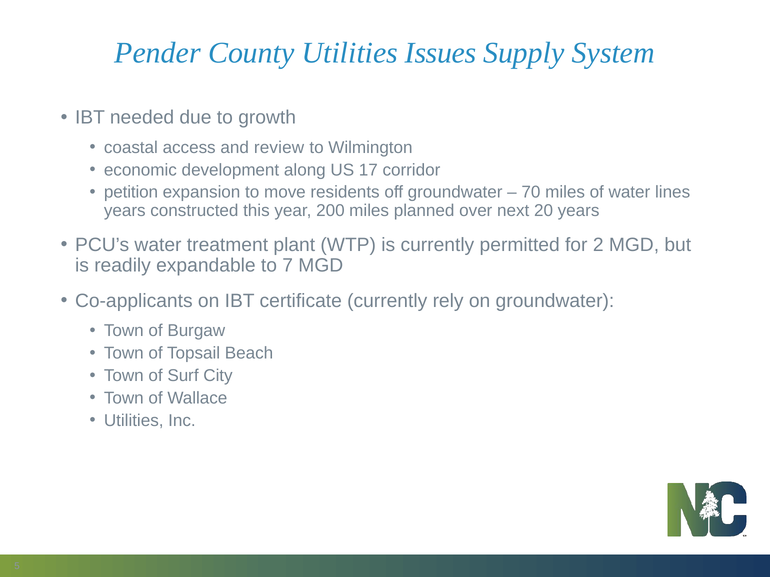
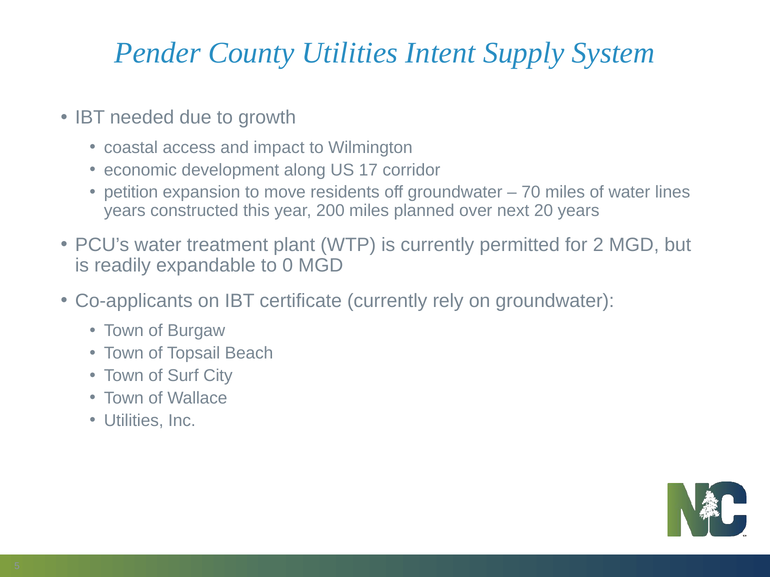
Issues: Issues -> Intent (441, 53)
review: review -> impact (279, 148)
7: 7 -> 0 (288, 266)
